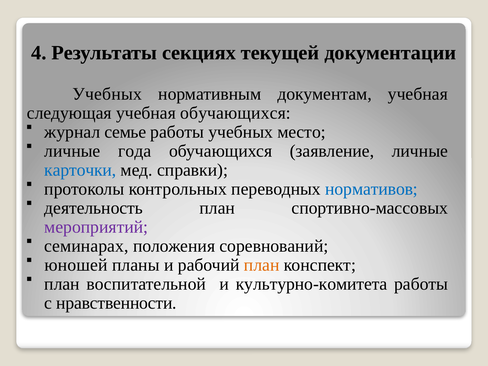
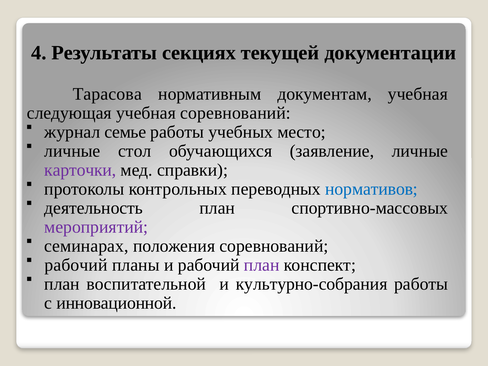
Учебных: Учебных -> Тарасова (107, 94)
учебная обучающихся: обучающихся -> соревнований (236, 113)
года: года -> стол (135, 151)
карточки colour: blue -> purple (80, 170)
юношей: юношей -> рабочий (76, 265)
план colour: orange -> purple (262, 265)
культурно-комитета: культурно-комитета -> культурно-собрания (312, 284)
нравственности: нравственности -> инновационной (116, 303)
